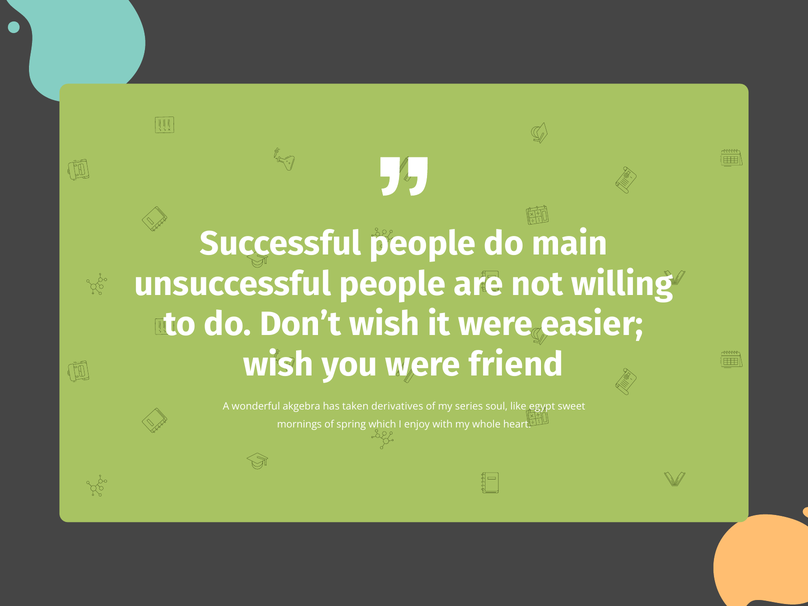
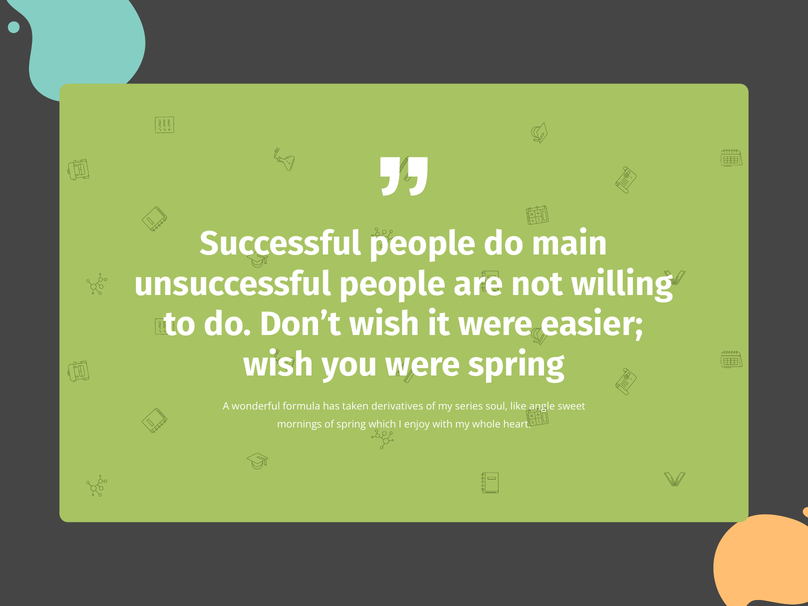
were friend: friend -> spring (516, 365)
akgebra: akgebra -> formula (301, 406)
egypt: egypt -> angle (542, 406)
